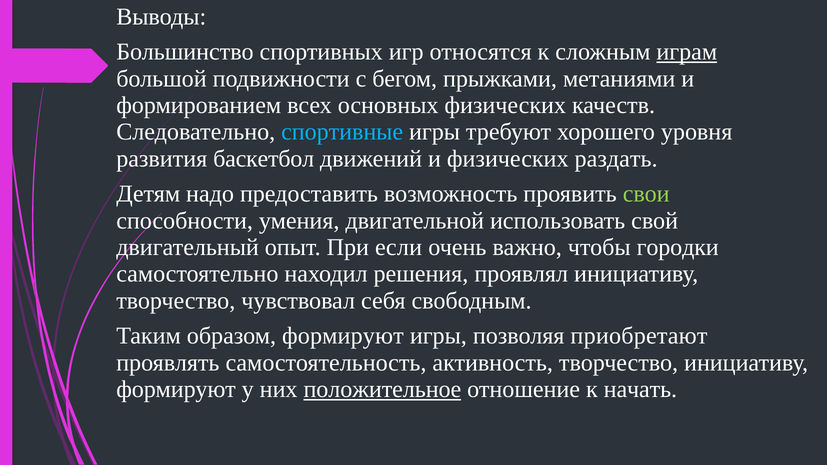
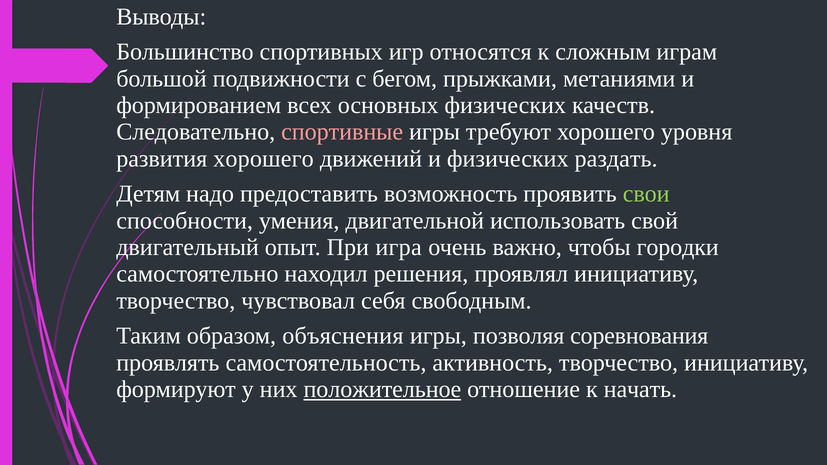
играм underline: present -> none (687, 52)
спортивные colour: light blue -> pink (342, 132)
развития баскетбол: баскетбол -> хорошего (264, 159)
если: если -> игра (399, 247)
образом формируют: формируют -> объяснения (343, 336)
приобретают: приобретают -> соревнования (639, 336)
